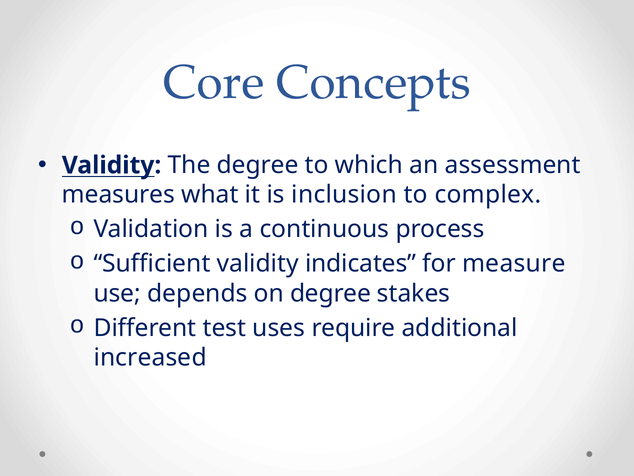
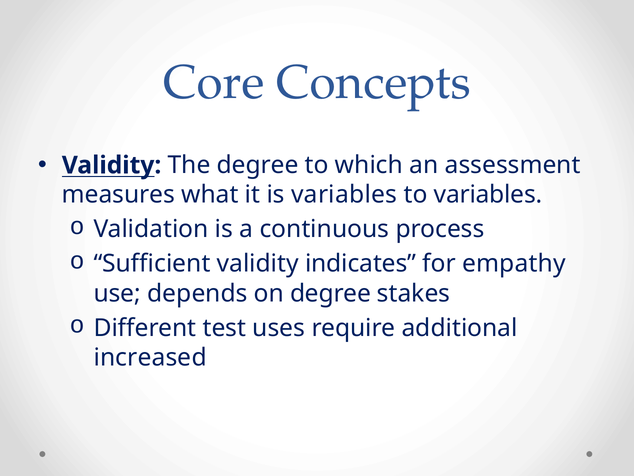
is inclusion: inclusion -> variables (344, 195)
to complex: complex -> variables (488, 195)
measure: measure -> empathy (514, 264)
